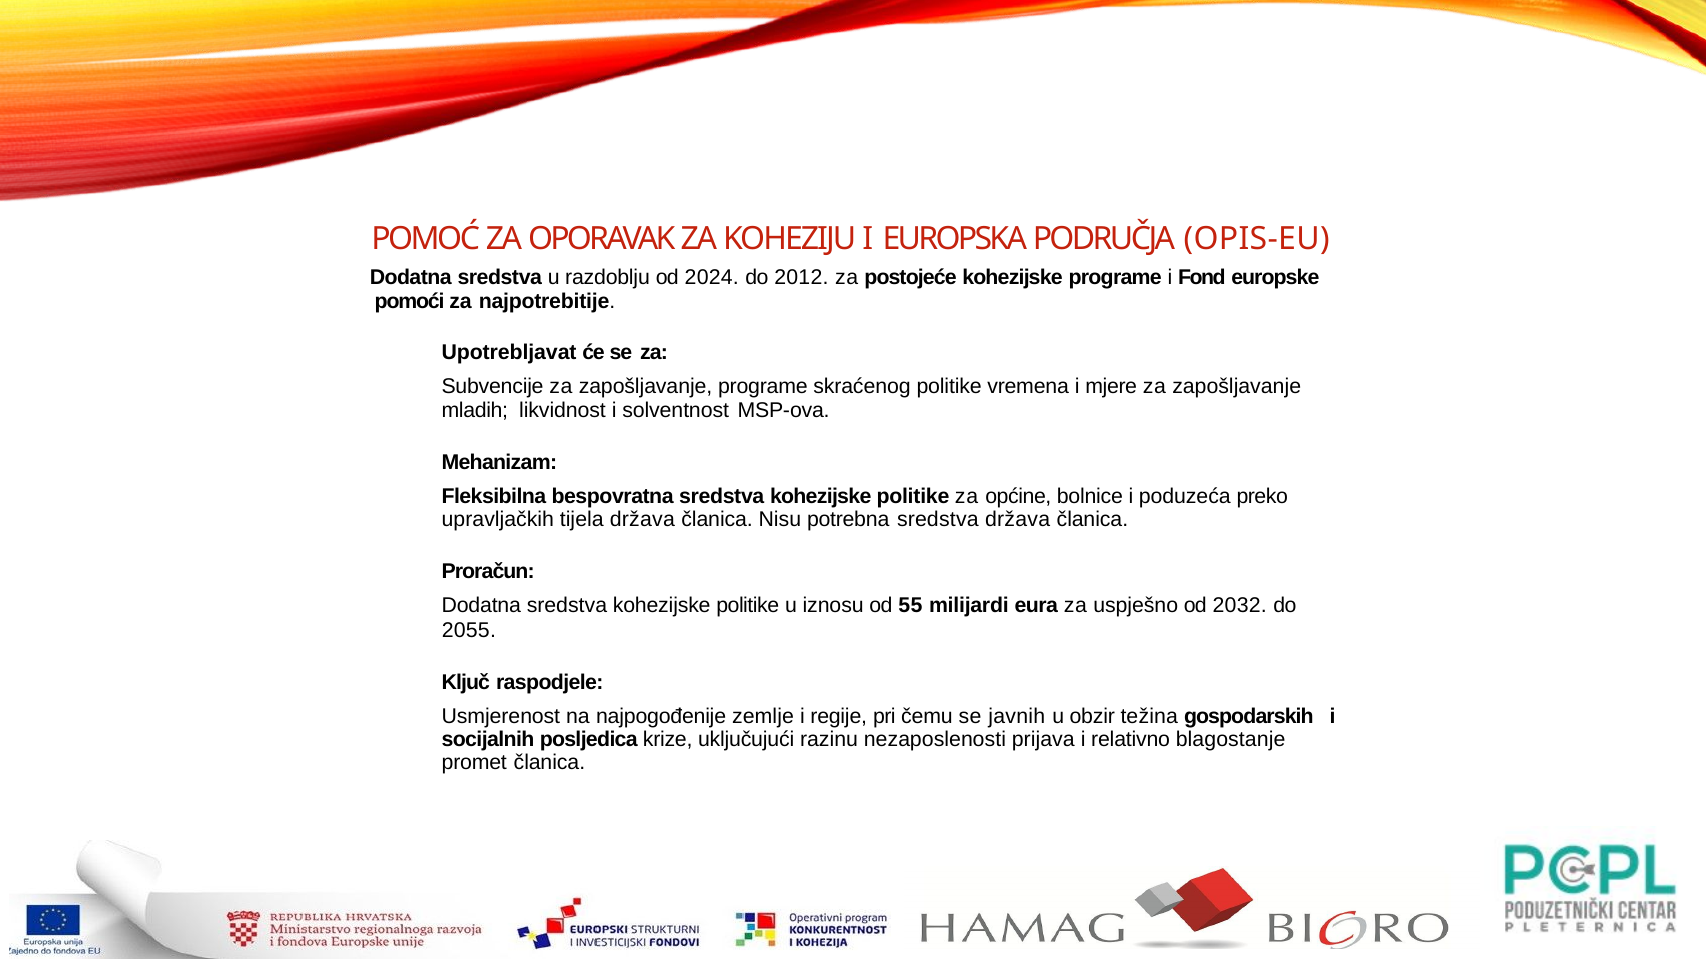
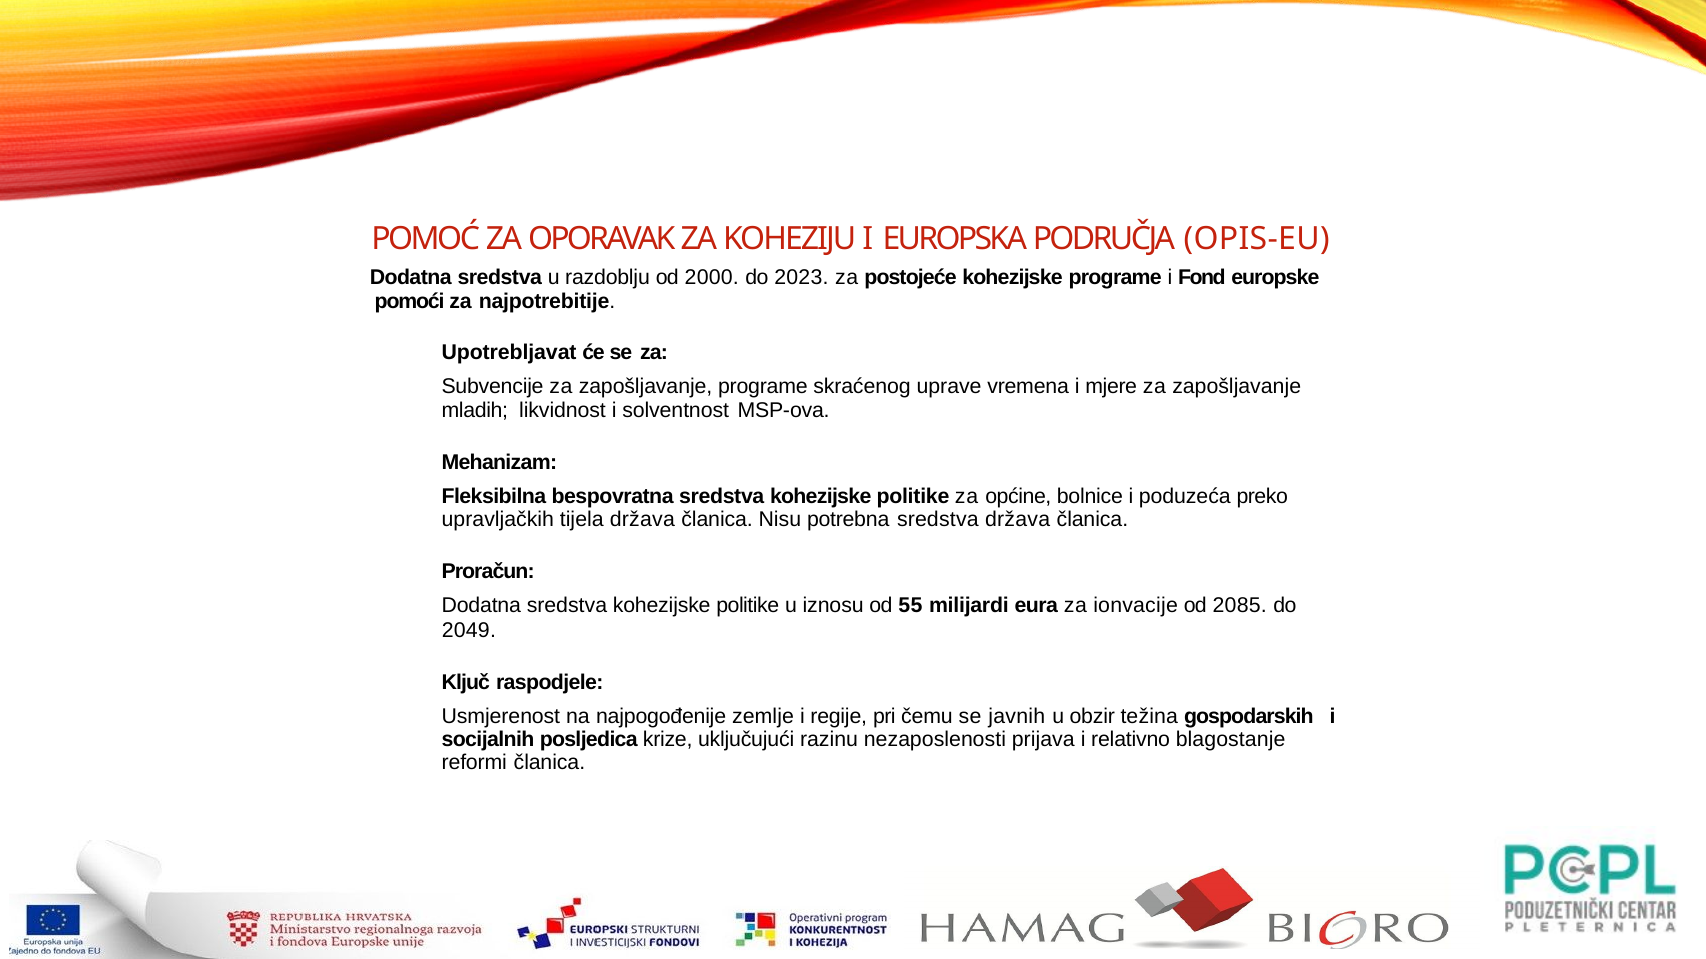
2024: 2024 -> 2000 (712, 278)
2012: 2012 -> 2023 (801, 278)
skraćenog politike: politike -> uprave (949, 387)
uspješno: uspješno -> ionvacije (1136, 605)
2032: 2032 -> 2085 (1240, 605)
2055: 2055 -> 2049 (469, 631)
promet: promet -> reformi (474, 763)
